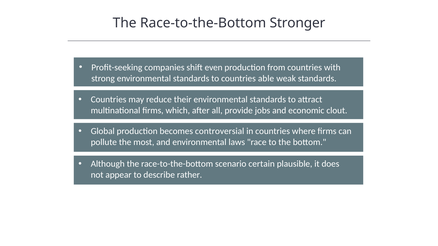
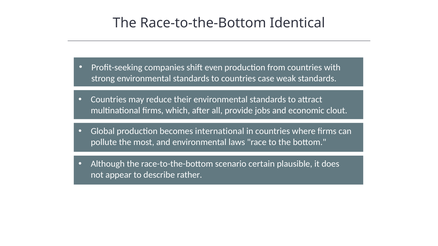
Stronger: Stronger -> Identical (297, 23)
able: able -> case (266, 79)
controversial: controversial -> international (220, 131)
